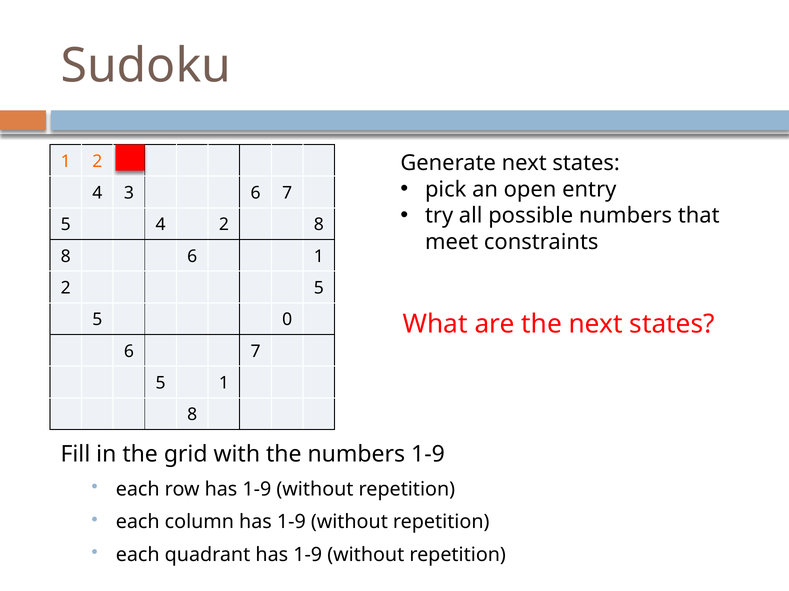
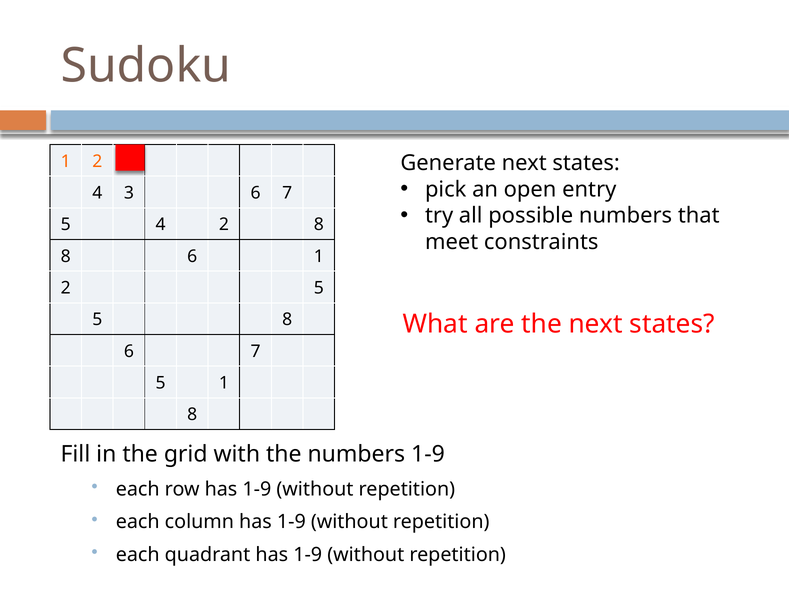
5 0: 0 -> 8 (287, 320)
